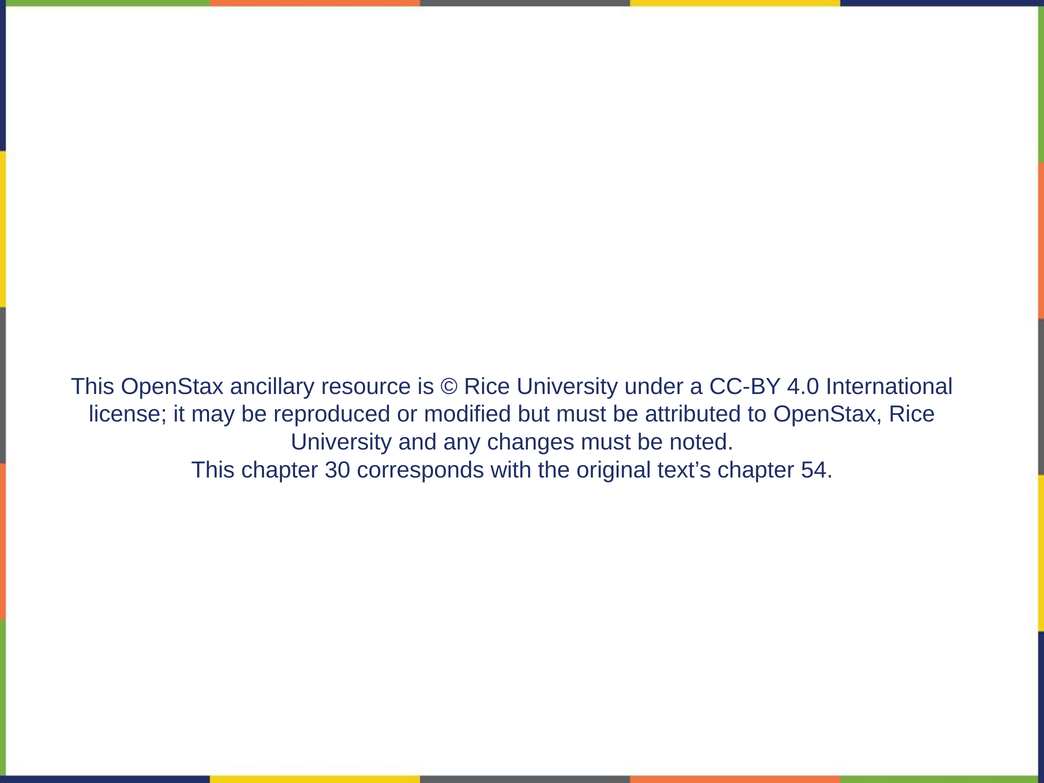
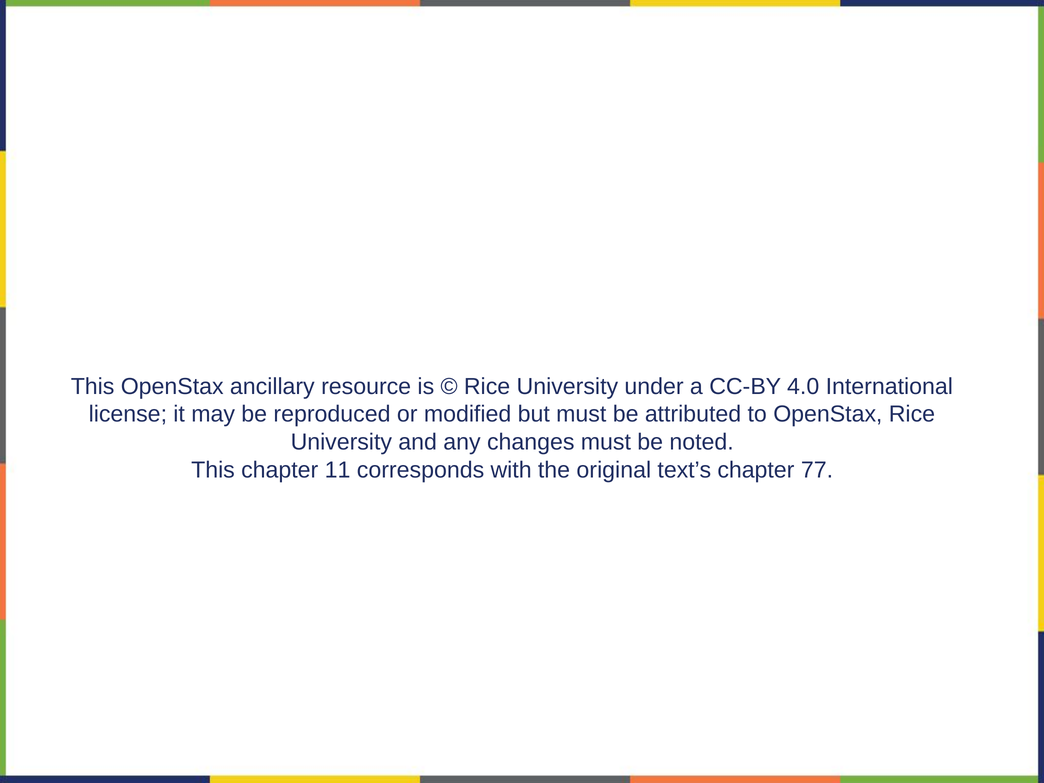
30: 30 -> 11 (338, 470)
54: 54 -> 77 (817, 470)
